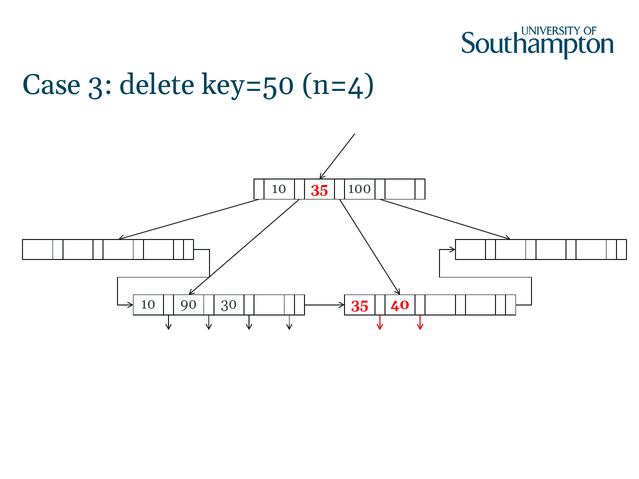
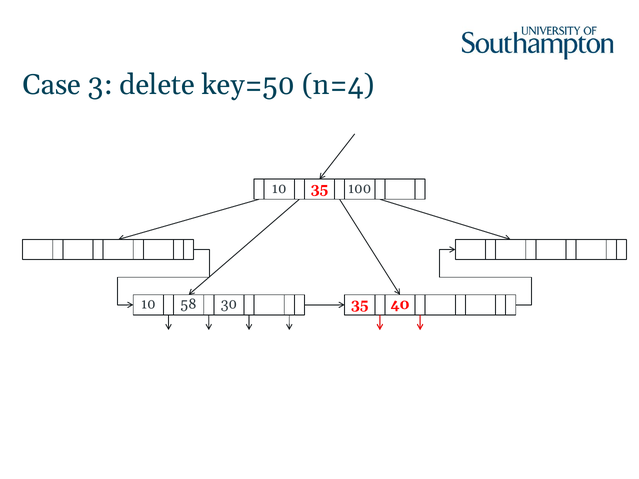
90: 90 -> 58 (189, 304)
